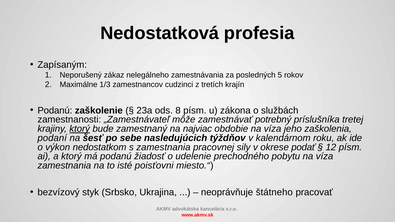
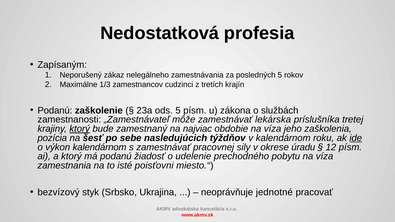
ods 8: 8 -> 5 (178, 111)
potrebný: potrebný -> lekárska (273, 120)
podaní: podaní -> pozícia (52, 138)
ide underline: none -> present (356, 138)
výkon nedostatkom: nedostatkom -> kalendárnom (100, 147)
s zamestnania: zamestnania -> zamestnávať (163, 147)
podať: podať -> úradu (303, 147)
štátneho: štátneho -> jednotné (274, 192)
